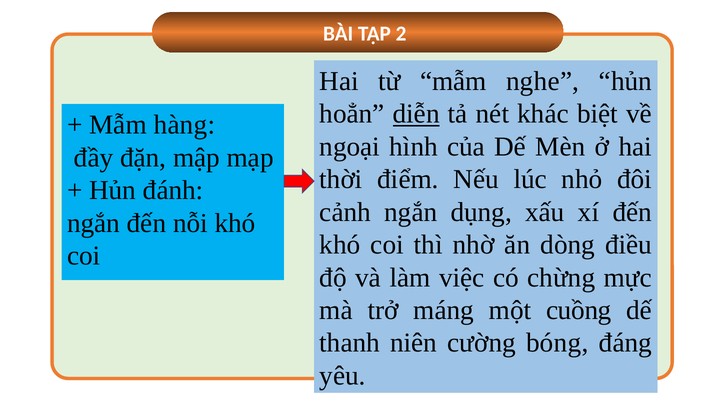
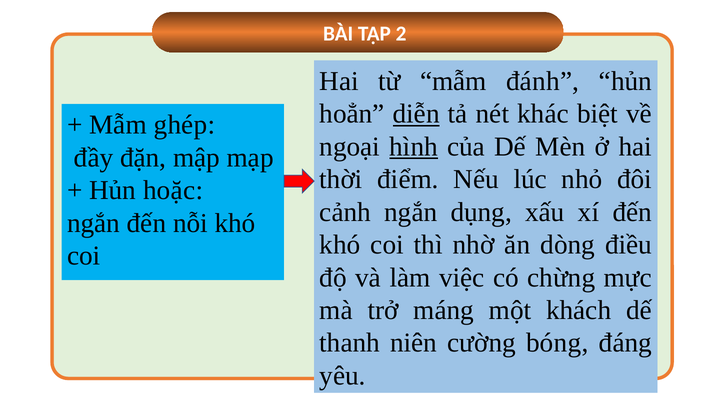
nghe: nghe -> đánh (543, 81)
hàng: hàng -> ghép (184, 125)
hình underline: none -> present (414, 147)
đánh: đánh -> hoặc (173, 190)
cuồng: cuồng -> khách (579, 310)
